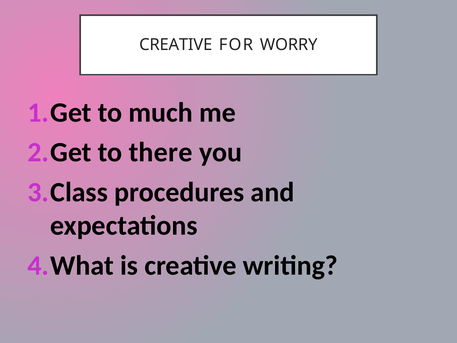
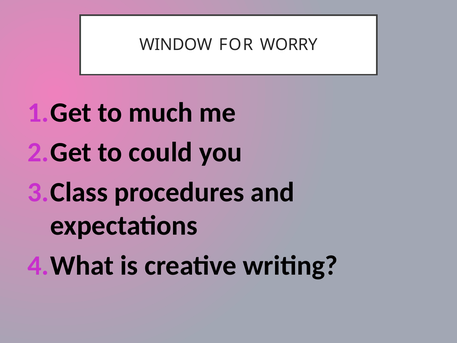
CREATIVE: CREATIVE -> WINDOW (176, 45)
there: there -> could (161, 152)
